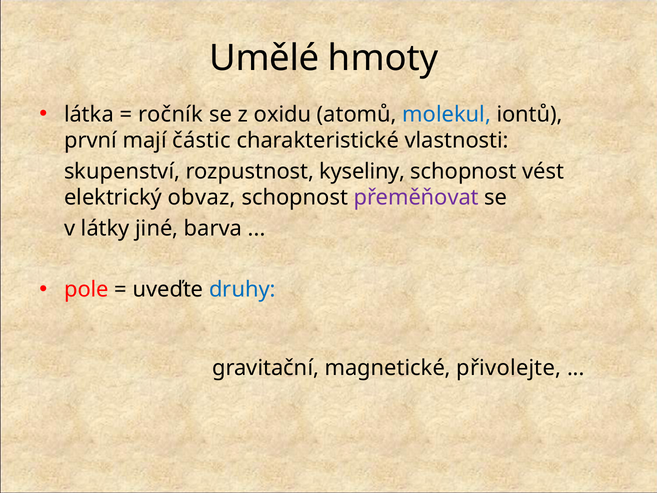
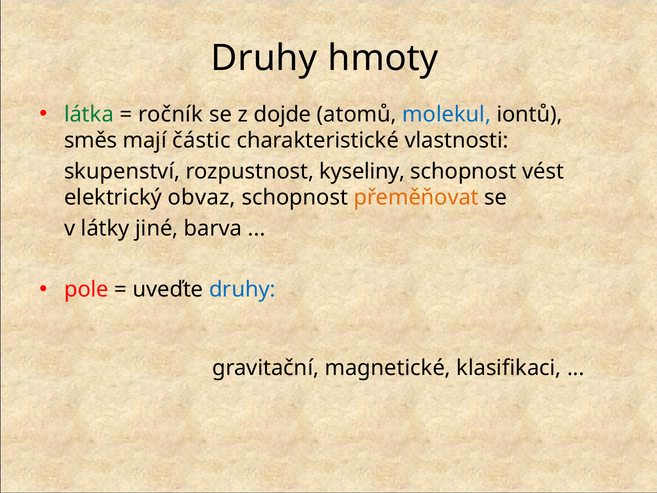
Umělé: Umělé -> Druhy (264, 58)
látka colour: black -> green (89, 114)
oxidu: oxidu -> dojde (283, 114)
první: první -> směs (91, 141)
přeměňovat colour: purple -> orange (416, 198)
přivolejte: přivolejte -> klasifikaci (509, 368)
